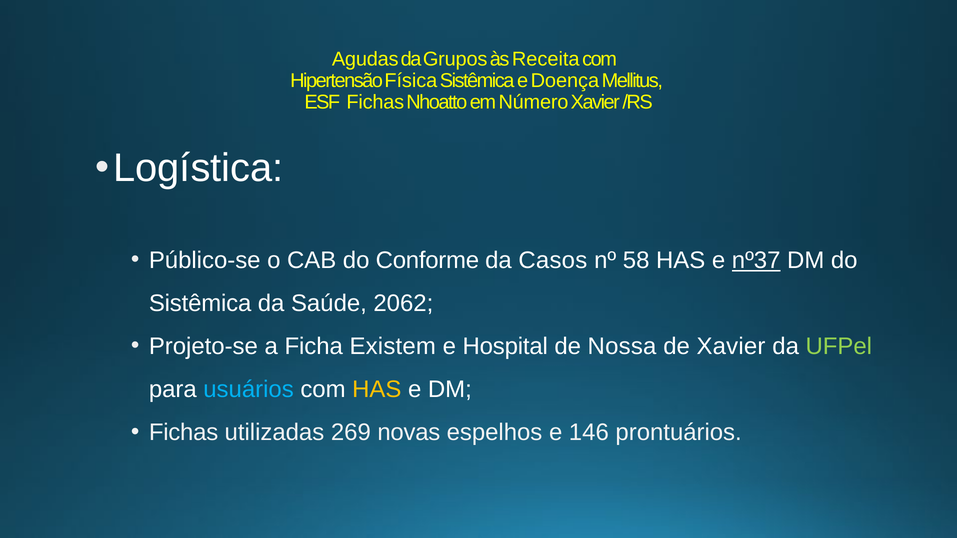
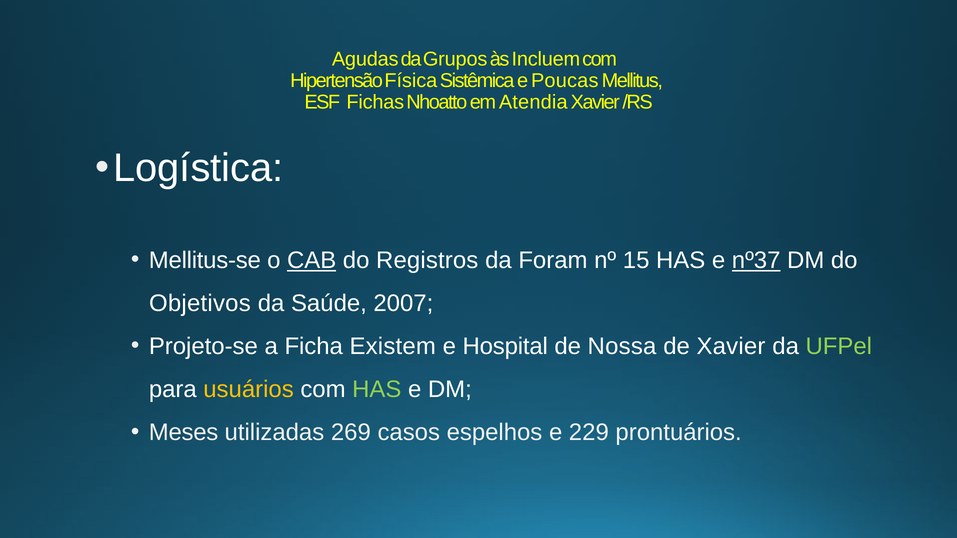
Receita: Receita -> Incluem (546, 59)
Doença: Doença -> Poucas (565, 81)
Número: Número -> Atendia (533, 102)
Público-se: Público-se -> Mellitus-se (205, 260)
CAB underline: none -> present (312, 260)
Conforme: Conforme -> Registros (427, 260)
Casos: Casos -> Foram (553, 260)
58: 58 -> 15 (636, 260)
Sistêmica: Sistêmica -> Objetivos (200, 304)
2062: 2062 -> 2007 (403, 304)
usuários colour: light blue -> yellow (249, 390)
HAS colour: yellow -> light green (377, 390)
Fichas: Fichas -> Meses (184, 433)
novas: novas -> casos (409, 433)
146: 146 -> 229 (589, 433)
